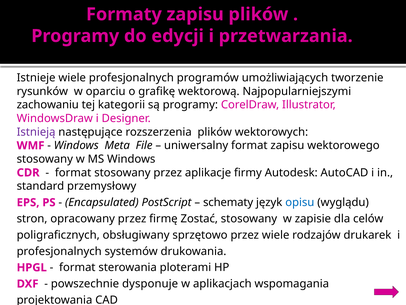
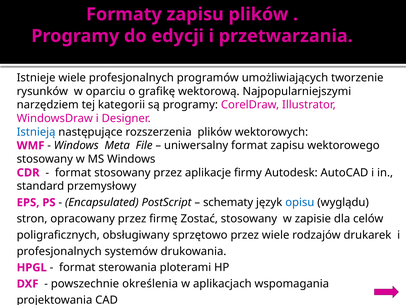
zachowaniu: zachowaniu -> narzędziem (48, 105)
Istnieją colour: purple -> blue (36, 132)
dysponuje: dysponuje -> określenia (150, 283)
